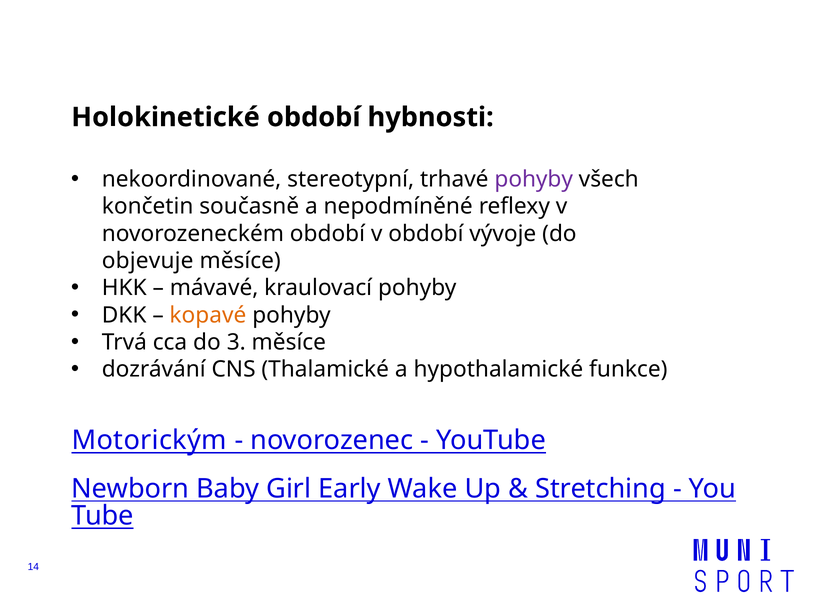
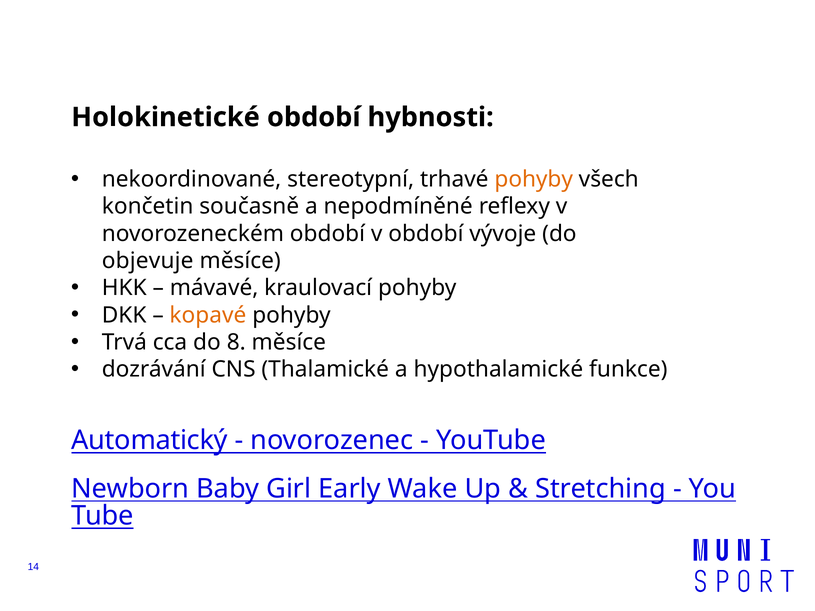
pohyby colour: purple -> orange (534, 179)
3: 3 -> 8 (236, 342)
Motorickým: Motorickým -> Automatický (149, 441)
